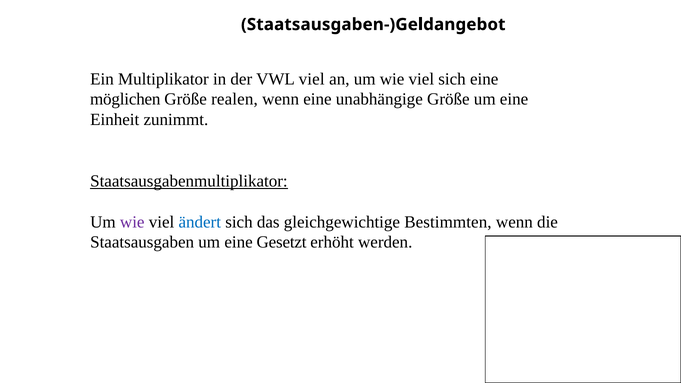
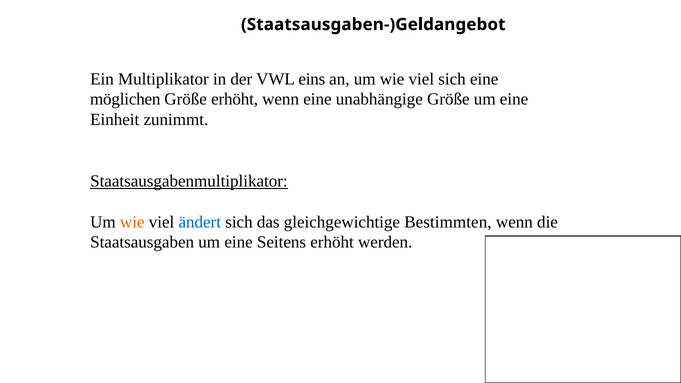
VWL viel: viel -> eins (312, 79)
Größe realen: realen -> erhöht (235, 99)
wie colour: purple -> orange (132, 222)
Gesetzt: Gesetzt -> Seitens (282, 242)
